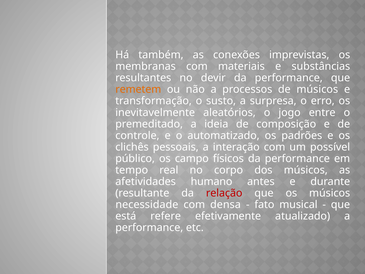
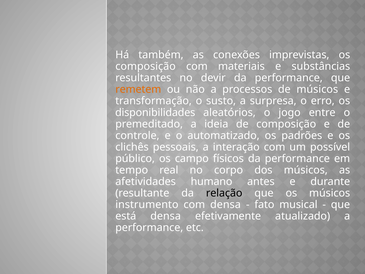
membranas: membranas -> composição (146, 66)
inevitavelmente: inevitavelmente -> disponibilidades (155, 112)
relação colour: red -> black (224, 193)
necessidade: necessidade -> instrumento (147, 204)
está refere: refere -> densa (166, 216)
